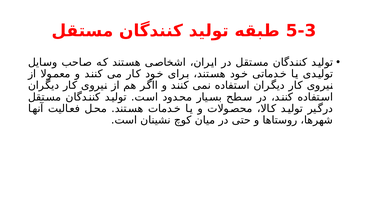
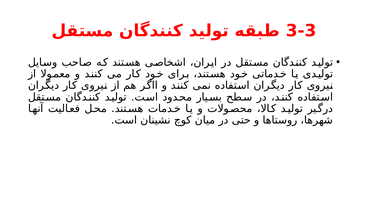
5-3: 5-3 -> 3-3 (301, 31)
